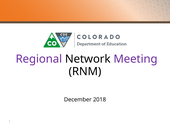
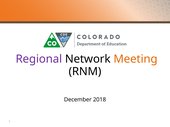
Meeting colour: purple -> orange (136, 59)
